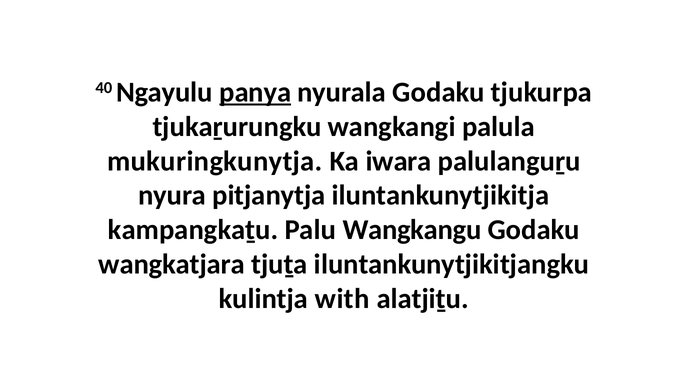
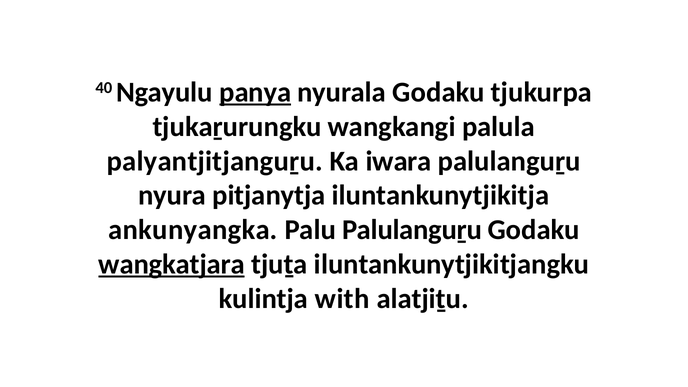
mukuringkunytja: mukuringkunytja -> palyantjitjanguṟu (215, 161)
kampangkaṯu: kampangkaṯu -> ankunyangka (193, 230)
Palu Wangkangu: Wangkangu -> Palulanguṟu (412, 230)
wangkatjara underline: none -> present (172, 264)
